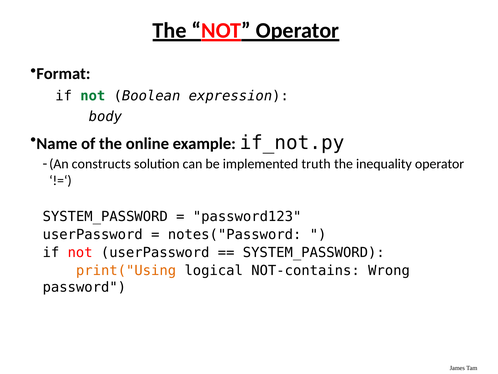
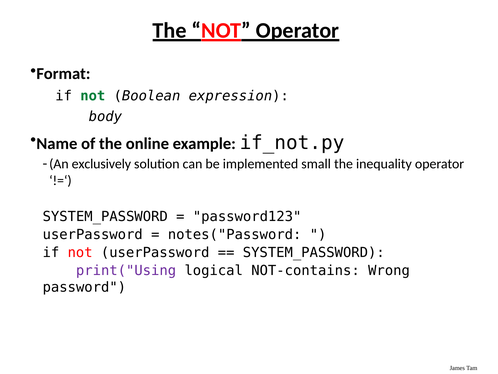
constructs: constructs -> exclusively (101, 164)
truth: truth -> small (316, 164)
print("Using colour: orange -> purple (126, 270)
